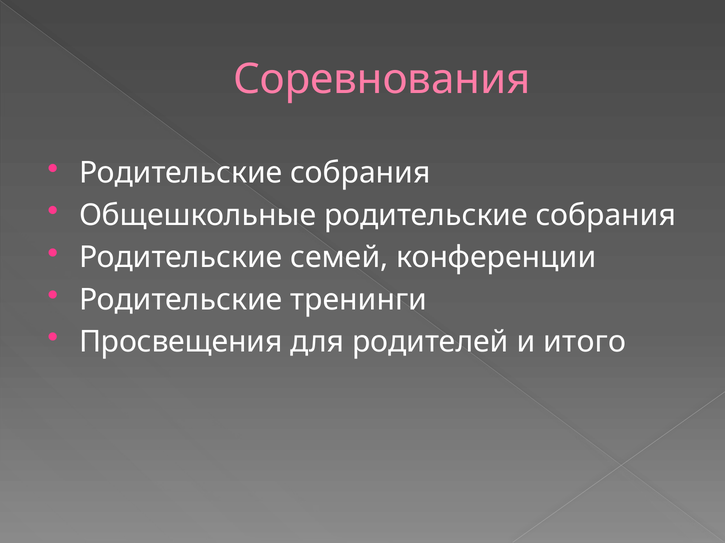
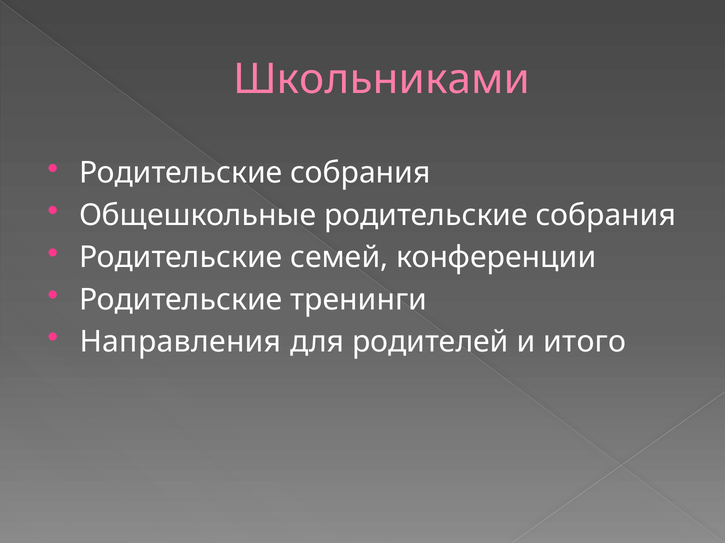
Соревнования: Соревнования -> Школьниками (382, 80)
Просвещения: Просвещения -> Направления (180, 342)
